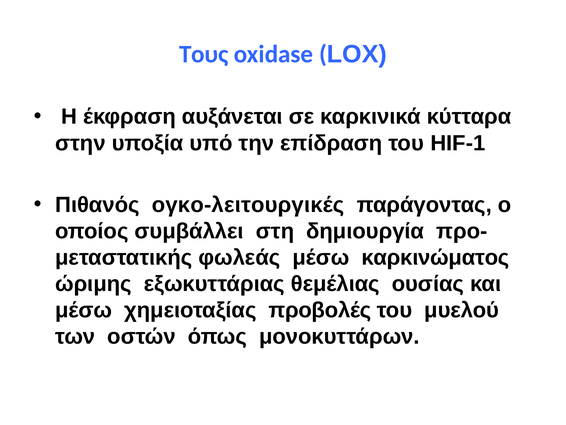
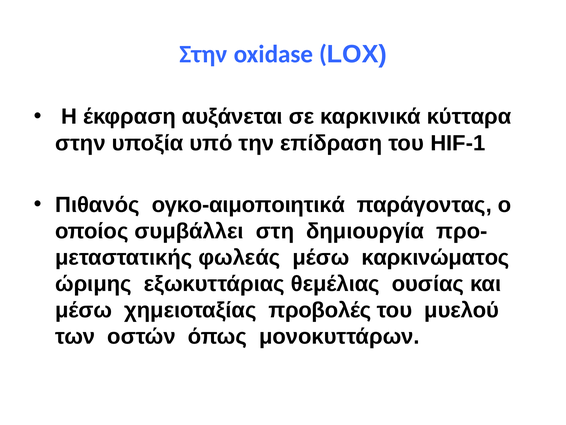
Τους: Τους -> Στην (204, 54)
ογκο-λειτουργικές: ογκο-λειτουργικές -> ογκο-αιμοποιητικά (248, 204)
